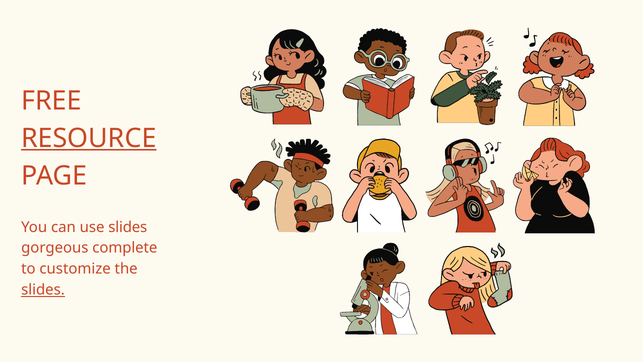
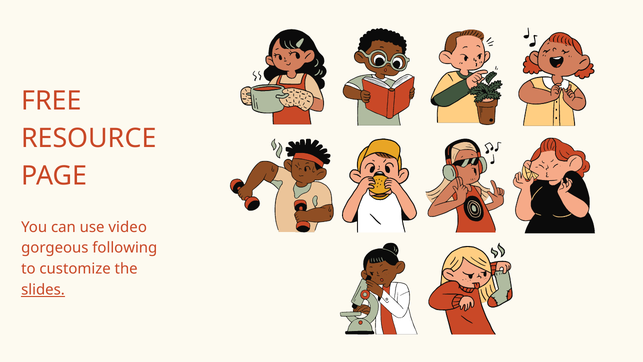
RESOURCE underline: present -> none (89, 138)
use slides: slides -> video (128, 227)
complete: complete -> following (125, 248)
